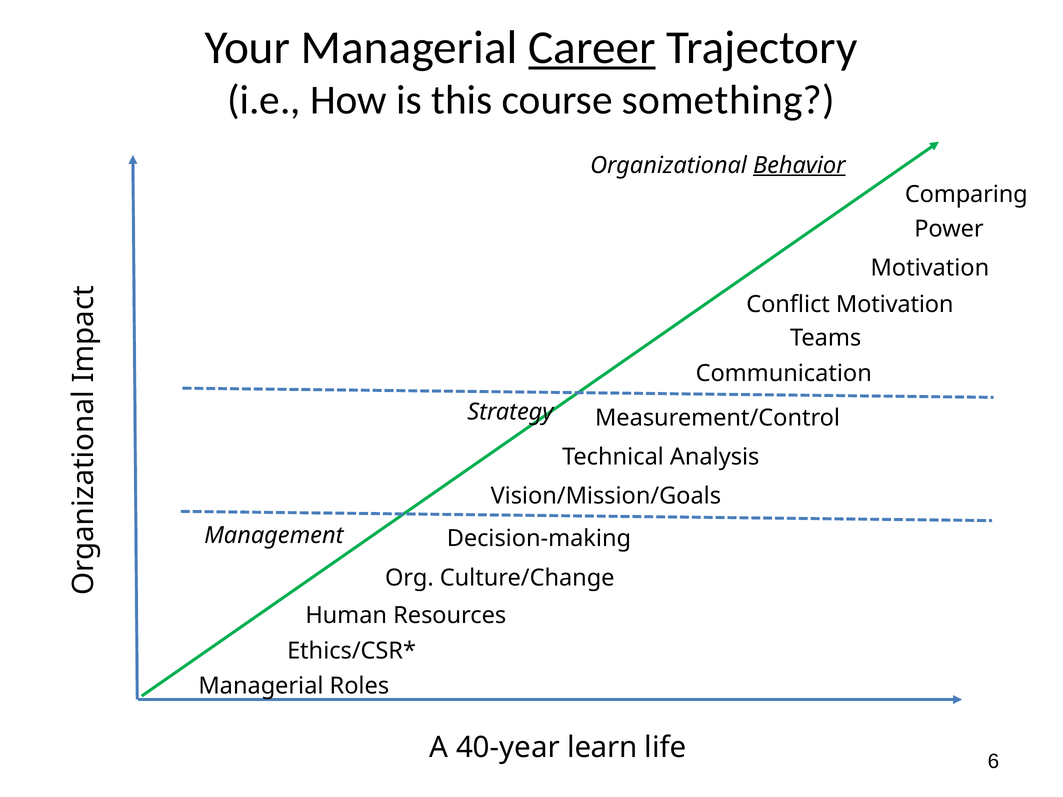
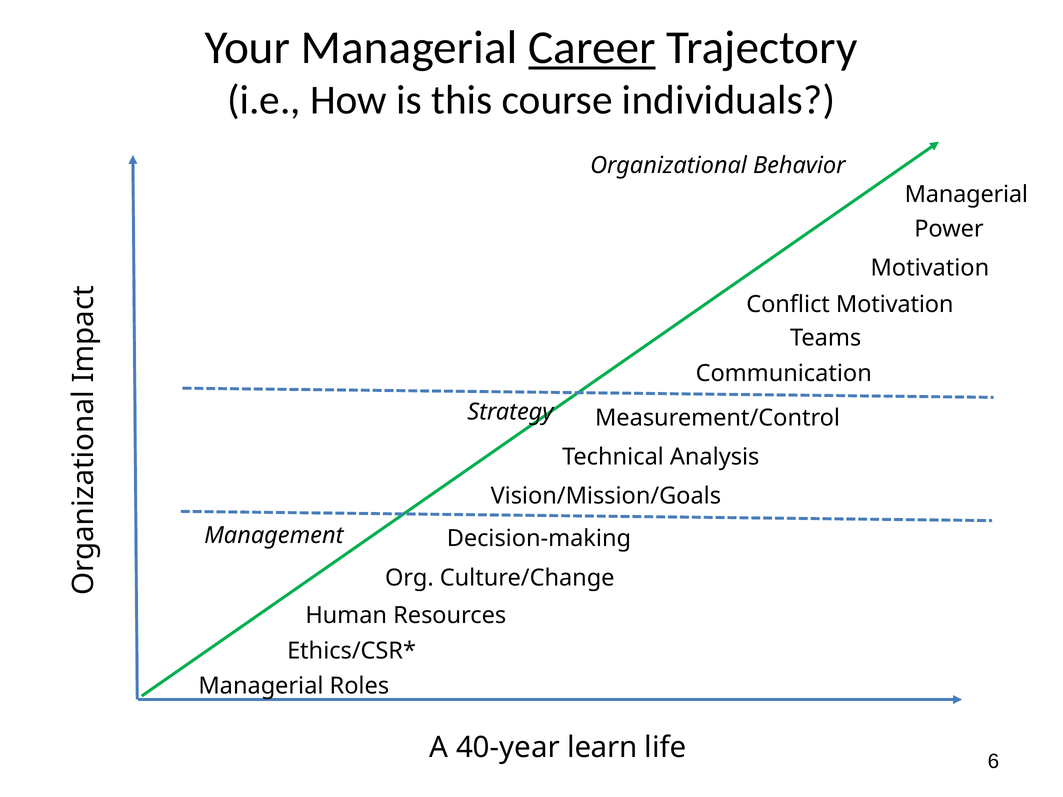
something: something -> individuals (729, 100)
Behavior underline: present -> none (799, 165)
Comparing: Comparing -> Managerial (966, 195)
